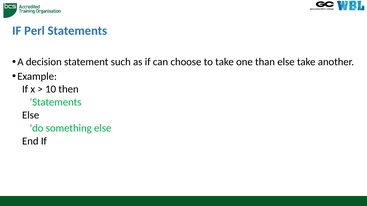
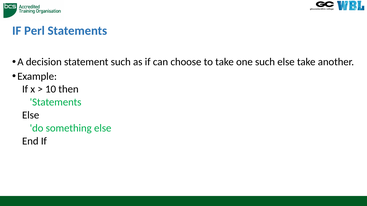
one than: than -> such (265, 62)
